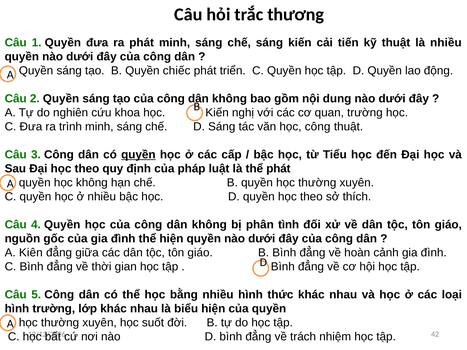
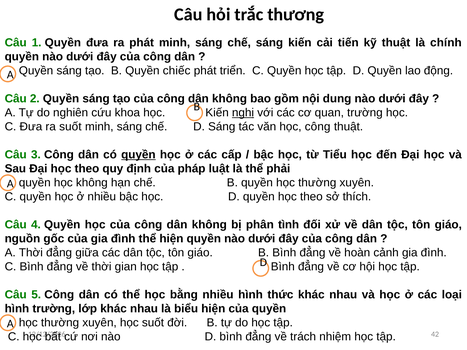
là nhiều: nhiều -> chính (446, 43)
nghị underline: none -> present (243, 113)
ra trình: trình -> suốt (70, 127)
thể phát: phát -> phải (278, 169)
A Kiên: Kiên -> Thời (31, 253)
